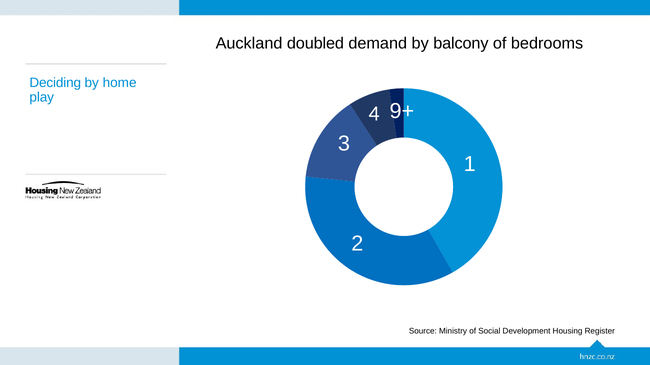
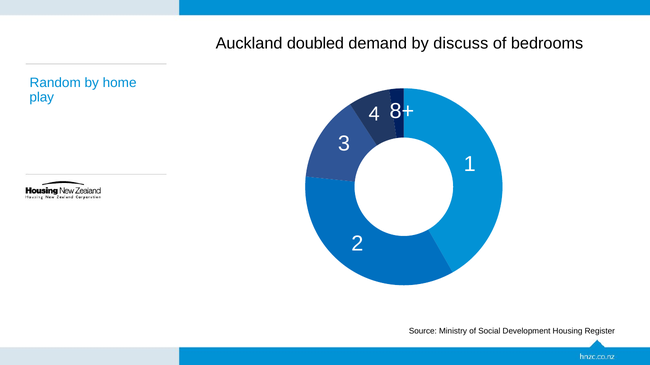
balcony: balcony -> discuss (461, 44)
Deciding: Deciding -> Random (55, 83)
9+: 9+ -> 8+ (402, 111)
